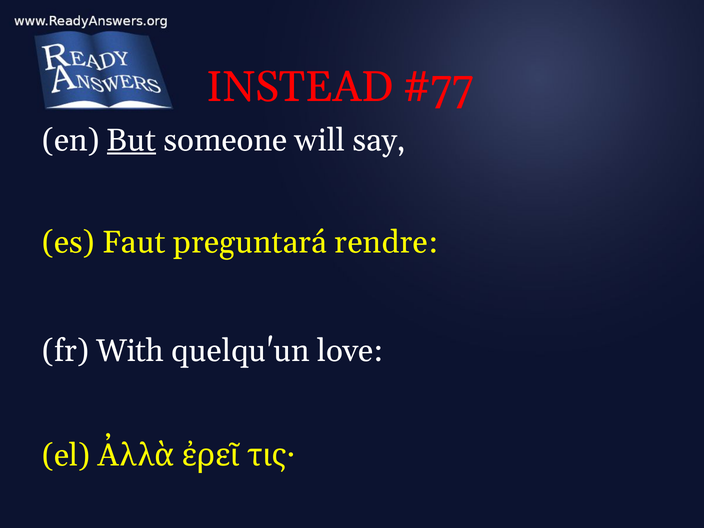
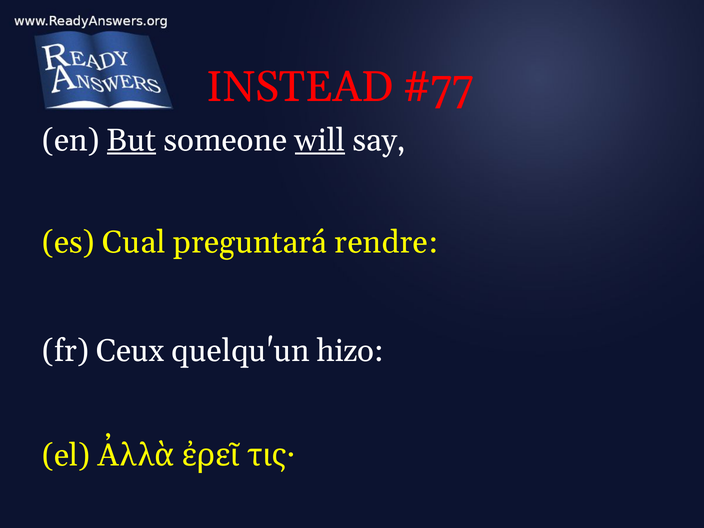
will underline: none -> present (320, 140)
Faut: Faut -> Cual (134, 242)
With: With -> Ceux (130, 351)
love: love -> hizo (350, 351)
